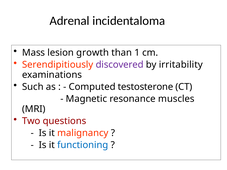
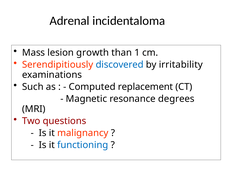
discovered colour: purple -> blue (120, 65)
testosterone: testosterone -> replacement (145, 87)
muscles: muscles -> degrees (176, 99)
